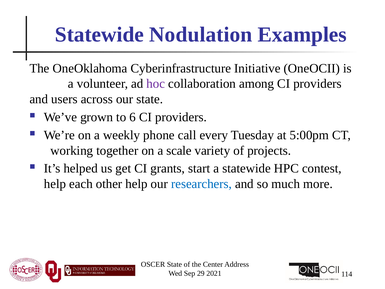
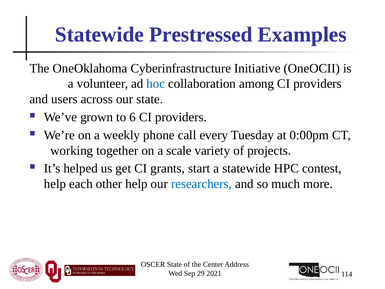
Nodulation: Nodulation -> Prestressed (201, 35)
hoc colour: purple -> blue (156, 84)
5:00pm: 5:00pm -> 0:00pm (309, 135)
